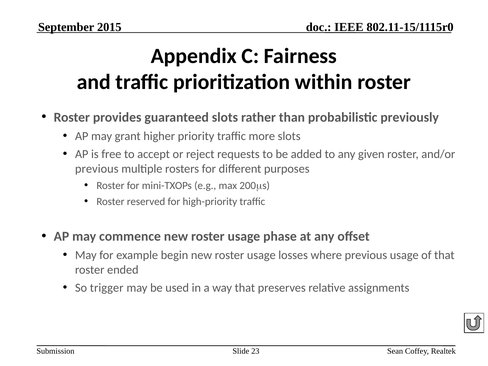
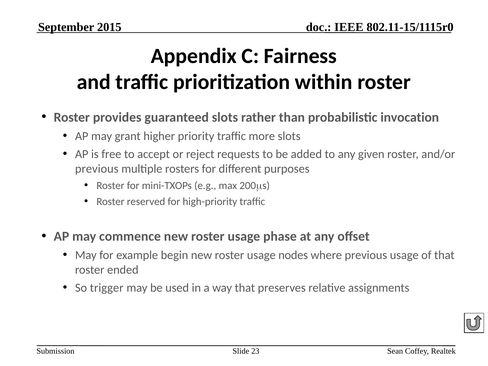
previously: previously -> invocation (410, 117)
losses: losses -> nodes (293, 255)
